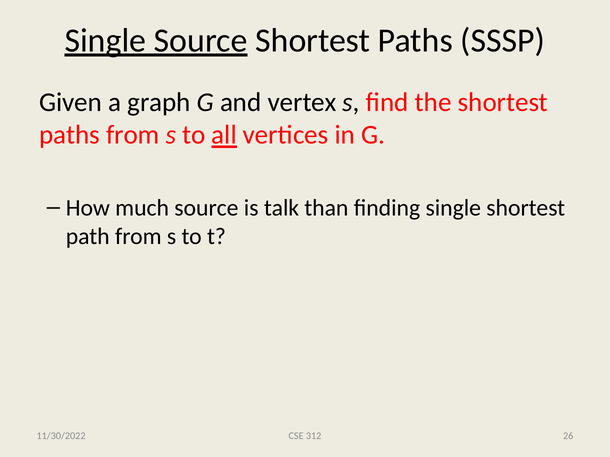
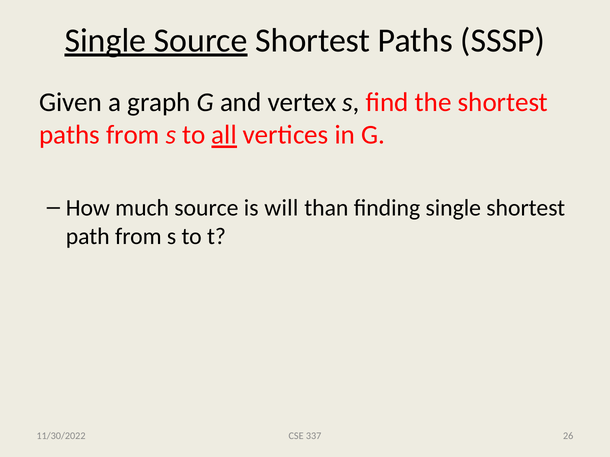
talk: talk -> will (281, 208)
312: 312 -> 337 (314, 436)
